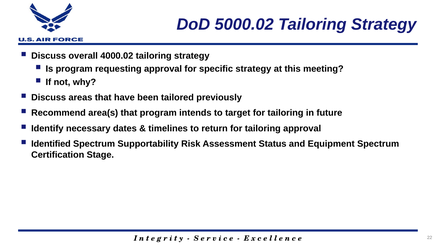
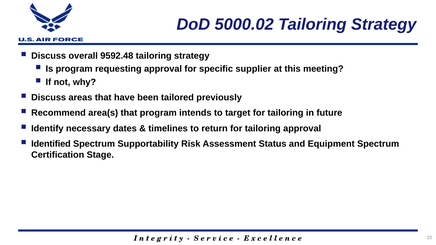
4000.02: 4000.02 -> 9592.48 (117, 56)
specific strategy: strategy -> supplier (253, 69)
